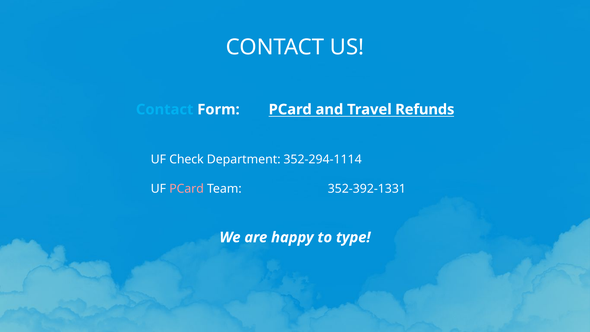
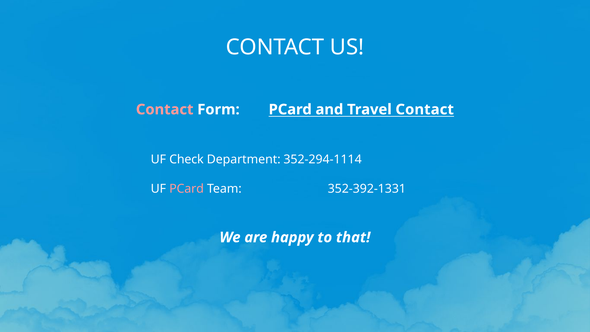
Contact colour: light blue -> pink (165, 109)
Travel Refunds: Refunds -> Contact (425, 109)
type: type -> that (353, 237)
